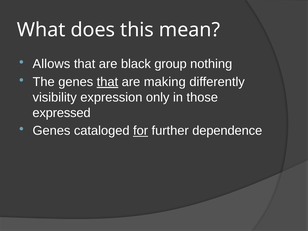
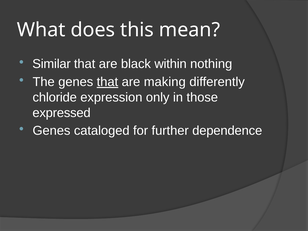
Allows: Allows -> Similar (52, 64)
group: group -> within (171, 64)
visibility: visibility -> chloride (55, 97)
for underline: present -> none (141, 131)
